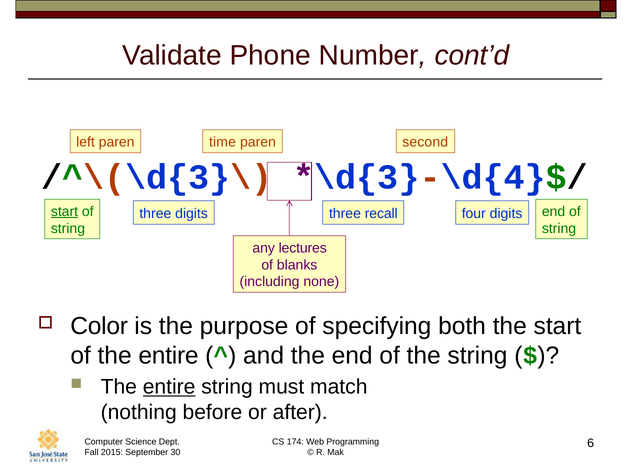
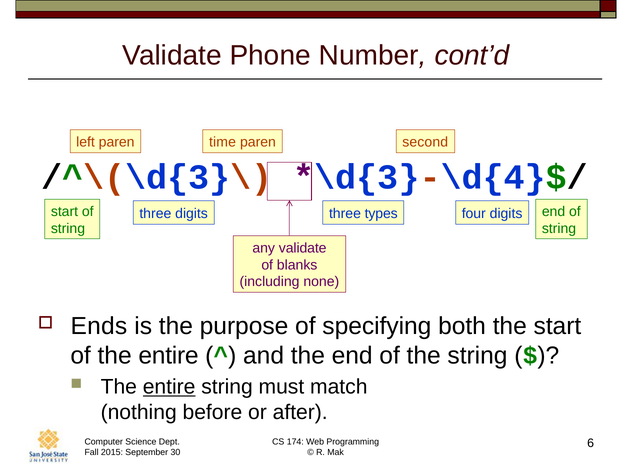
start underline: present -> none (64, 212)
recall: recall -> types (381, 213)
any lectures: lectures -> validate (303, 248)
Color: Color -> Ends (99, 326)
